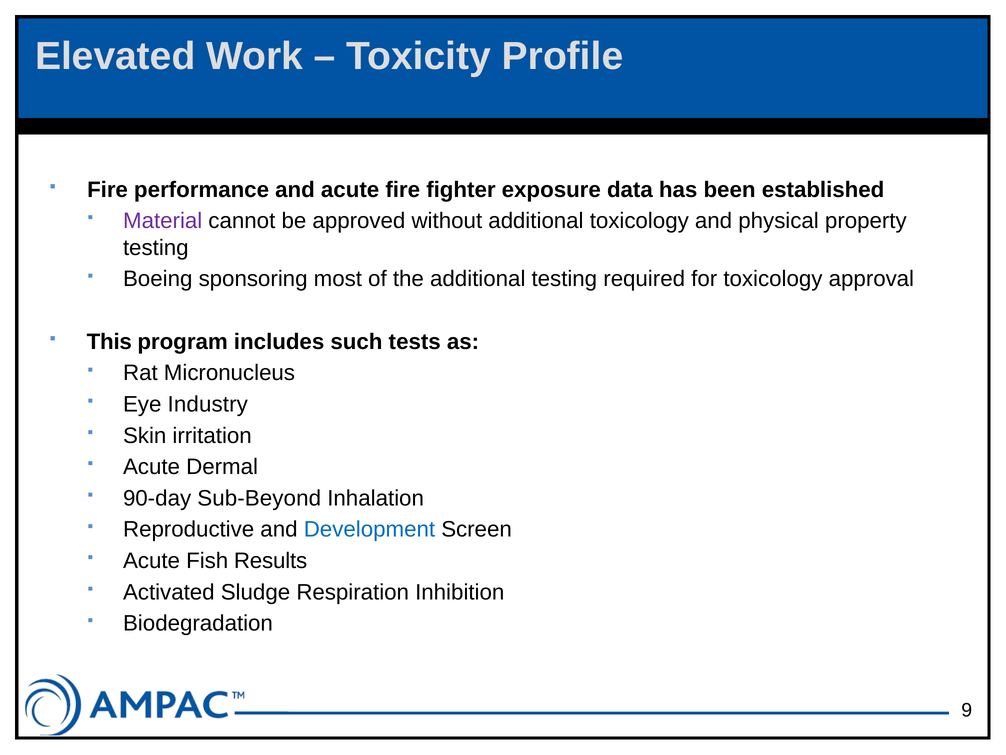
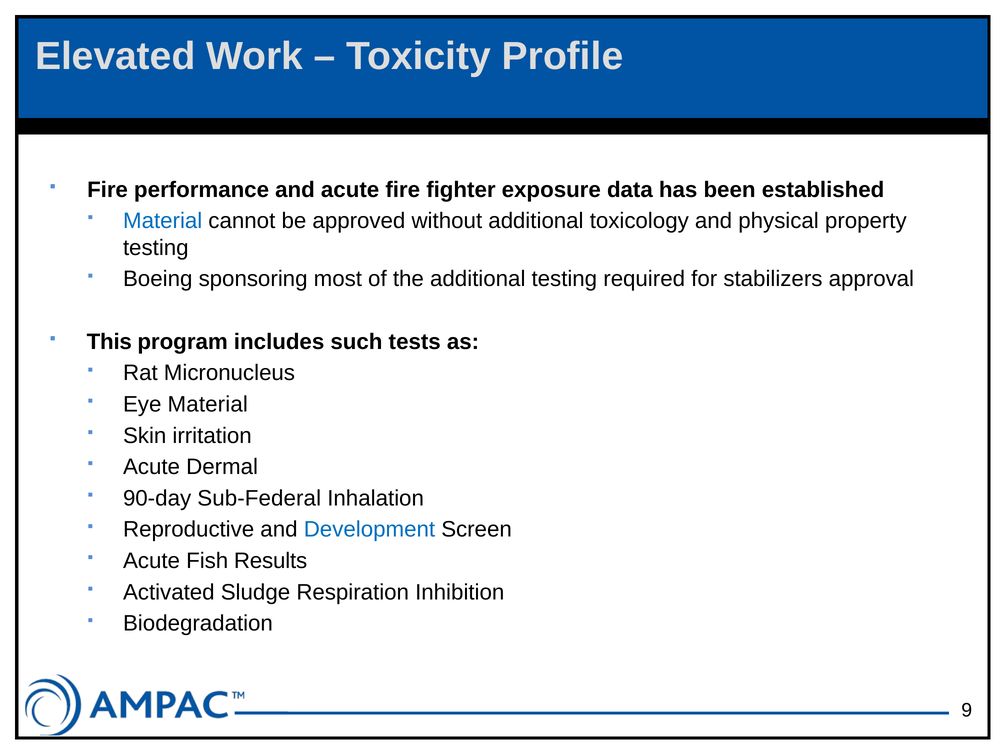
Material colour: purple -> blue (163, 221)
for toxicology: toxicology -> stabilizers (773, 279)
Eye Industry: Industry -> Material (208, 404)
Sub-Beyond: Sub-Beyond -> Sub-Federal (259, 498)
